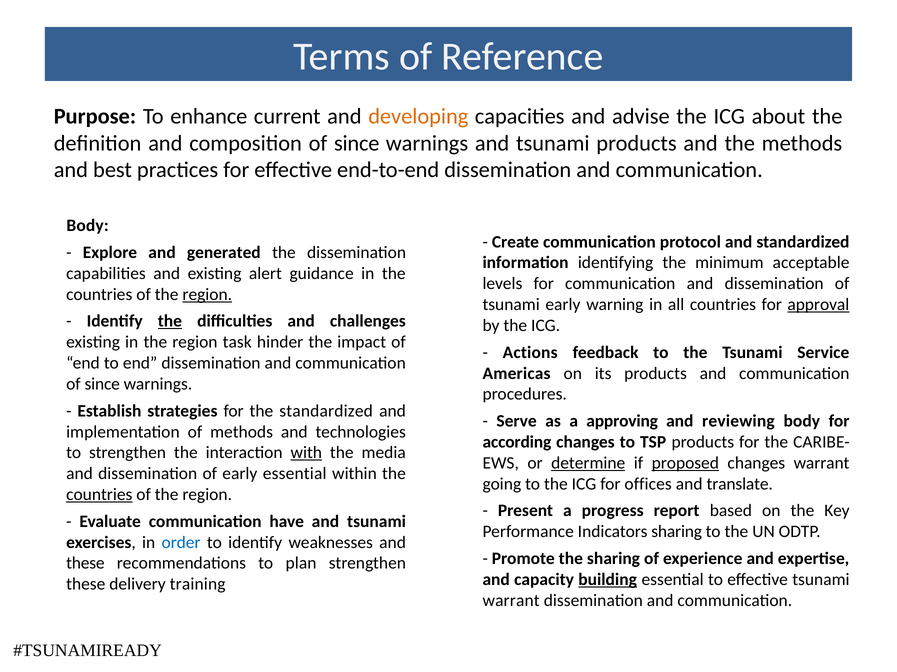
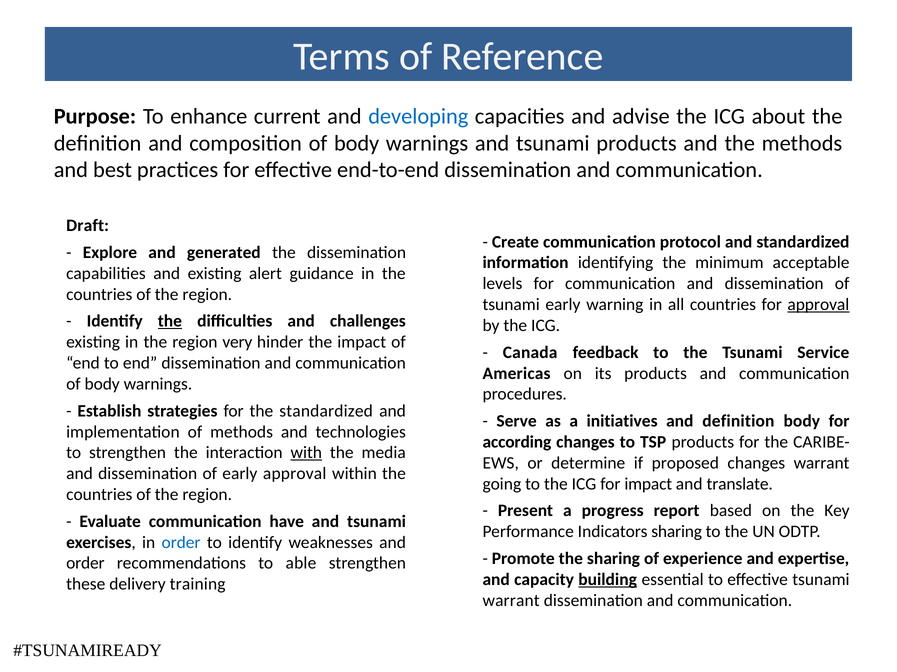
developing colour: orange -> blue (418, 116)
composition of since: since -> body (357, 143)
Body: Body -> Draft (88, 226)
region underline: present -> none (207, 295)
task: task -> very (237, 343)
Actions: Actions -> Canada (530, 353)
since: since -> body (102, 384)
approving: approving -> initiatives (622, 422)
and reviewing: reviewing -> definition (738, 422)
determine underline: present -> none (588, 463)
proposed underline: present -> none (685, 463)
early essential: essential -> approval (295, 474)
for offices: offices -> impact (648, 484)
countries underline: present -> none (99, 495)
these: these -> order (85, 564)
plan: plan -> able (301, 564)
